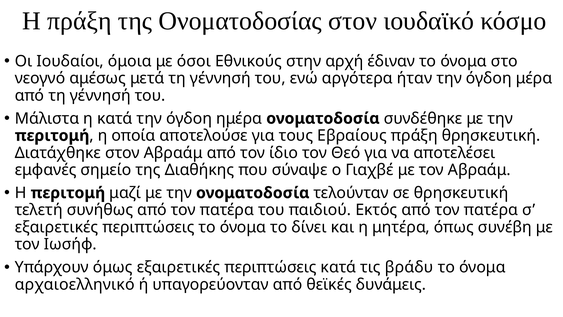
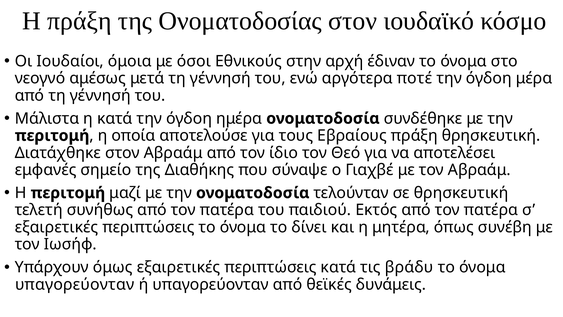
ήταν: ήταν -> ποτέ (415, 78)
αρχαιοελληνικό: αρχαιοελληνικό -> υπαγορεύονταν (75, 284)
